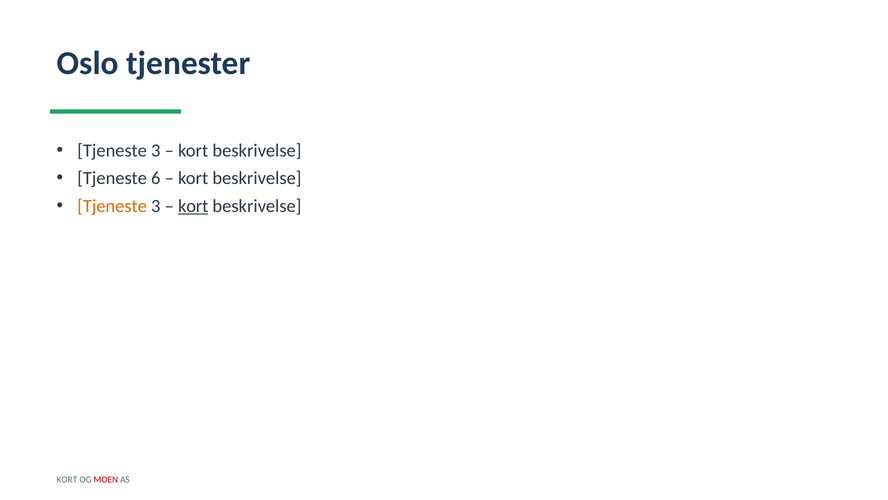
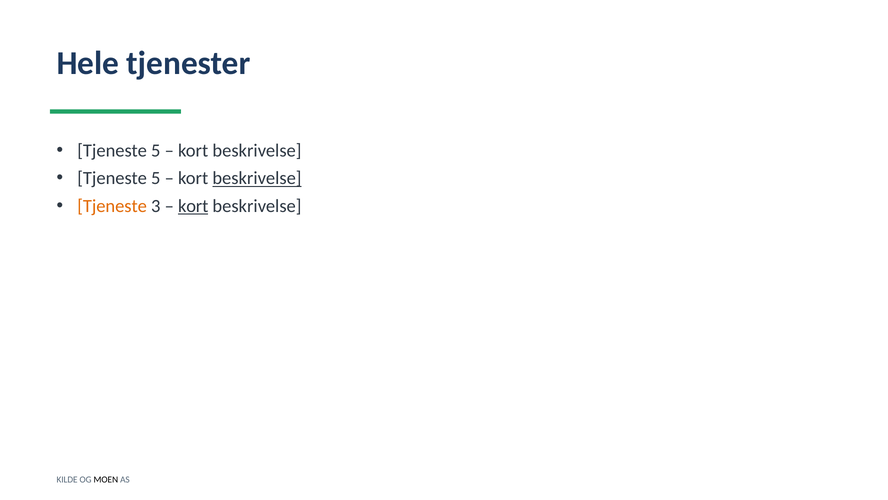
Oslo: Oslo -> Hele (88, 63)
3: 3 -> 5 (156, 150)
6: 6 -> 5 (156, 178)
beskrivelse underline: none -> present (257, 178)
KORT: KORT -> KILDE (67, 479)
MOEN colour: red -> black (106, 479)
